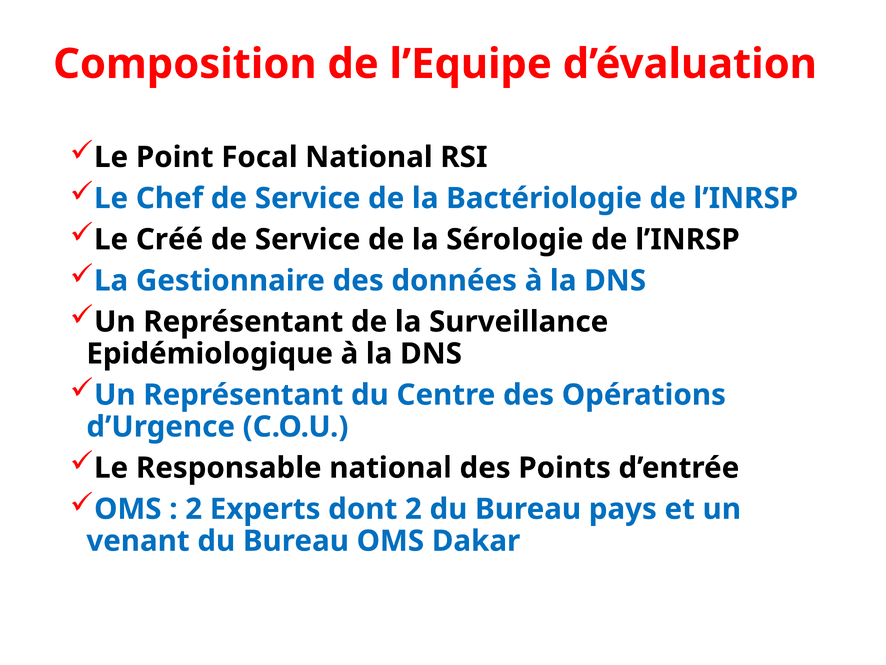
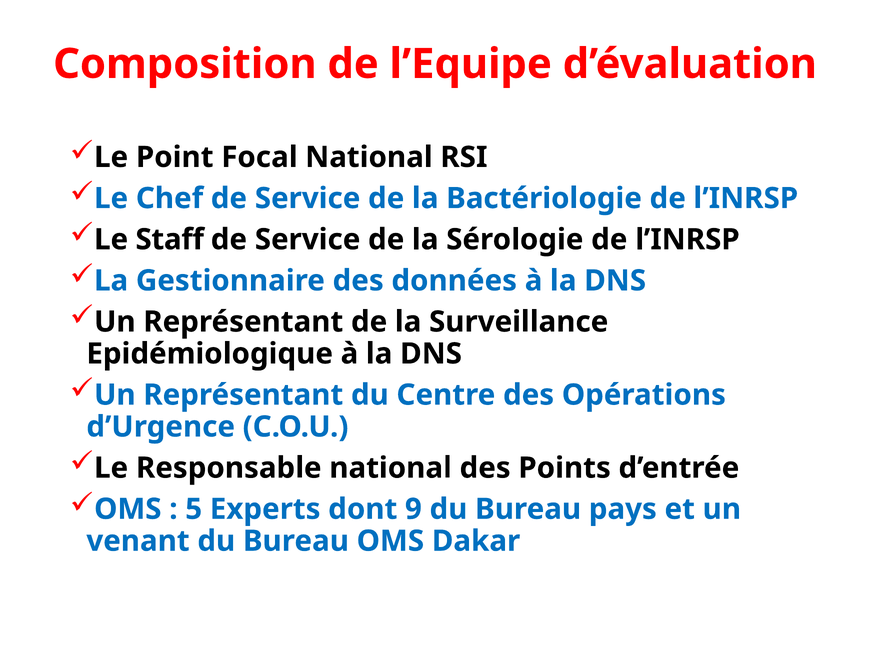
Créé: Créé -> Staff (170, 239)
2: 2 -> 5 (194, 509)
dont 2: 2 -> 9 (413, 509)
